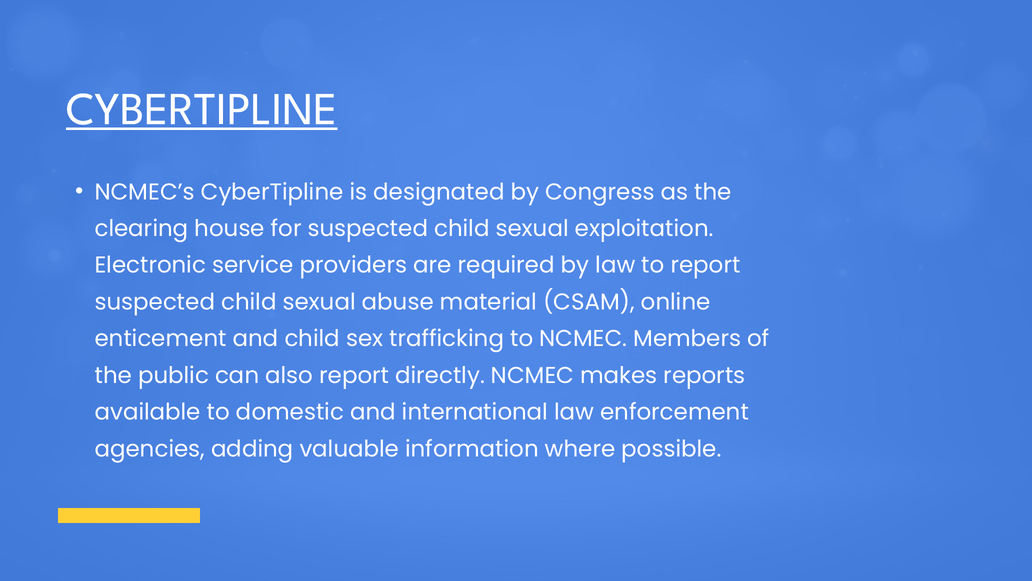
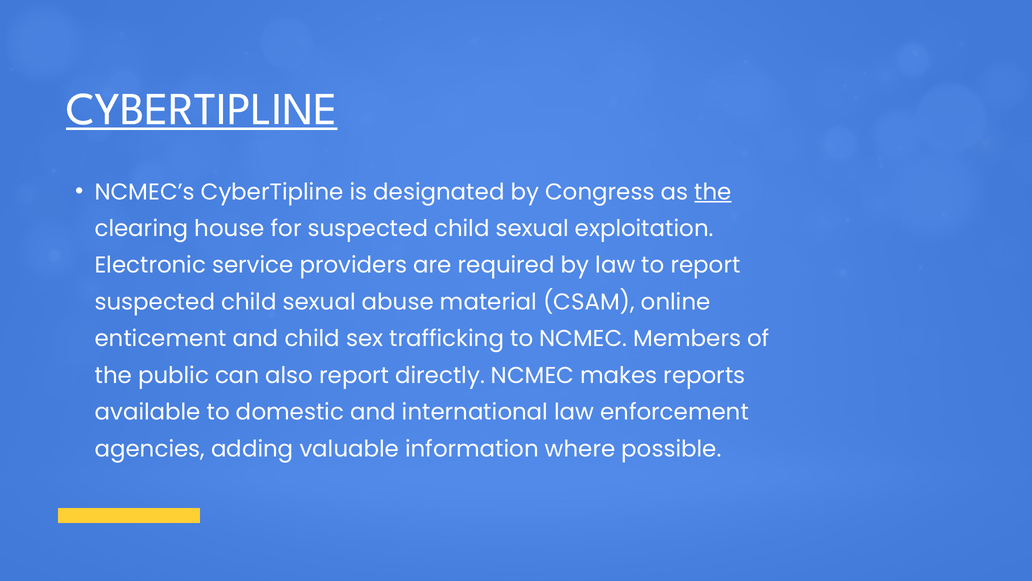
the underline: none -> present (713, 192)
